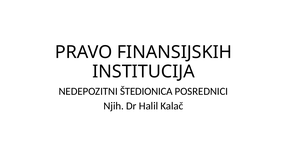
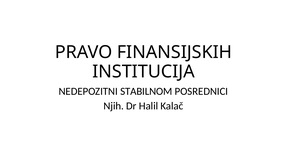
ŠTEDIONICA: ŠTEDIONICA -> STABILNOM (146, 92)
